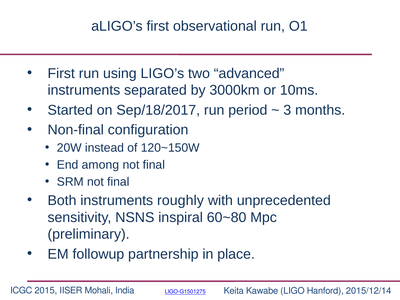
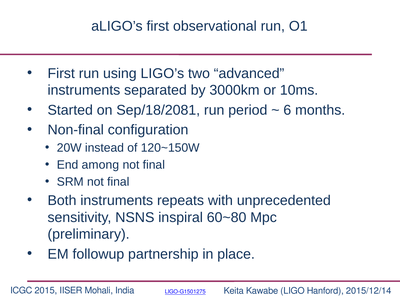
Sep/18/2017: Sep/18/2017 -> Sep/18/2081 (158, 110)
3: 3 -> 6 (287, 110)
roughly: roughly -> repeats (181, 200)
